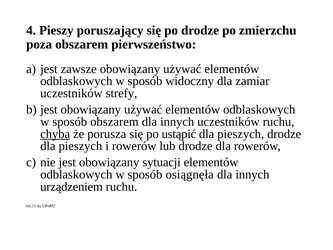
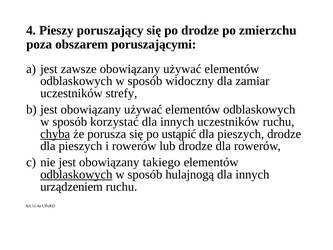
pierwszeństwo: pierwszeństwo -> poruszającymi (154, 44)
sposób obszarem: obszarem -> korzystać (114, 122)
sytuacji: sytuacji -> takiego (161, 162)
odblaskowych underline: none -> present (76, 174)
osiągnęła: osiągnęła -> hulajnogą (190, 174)
